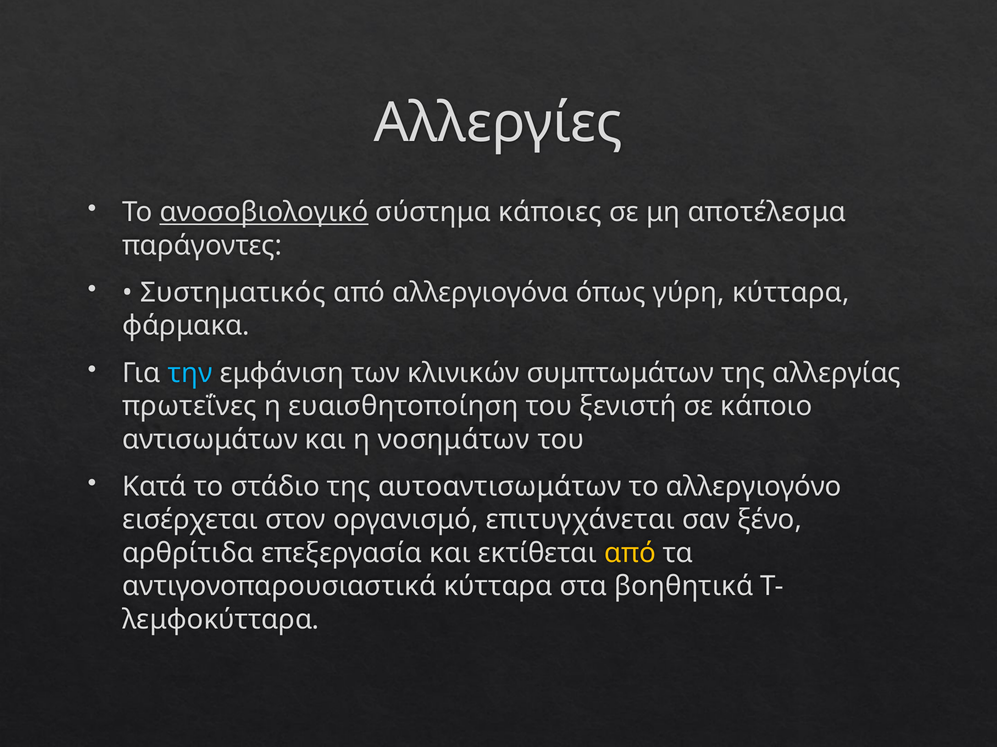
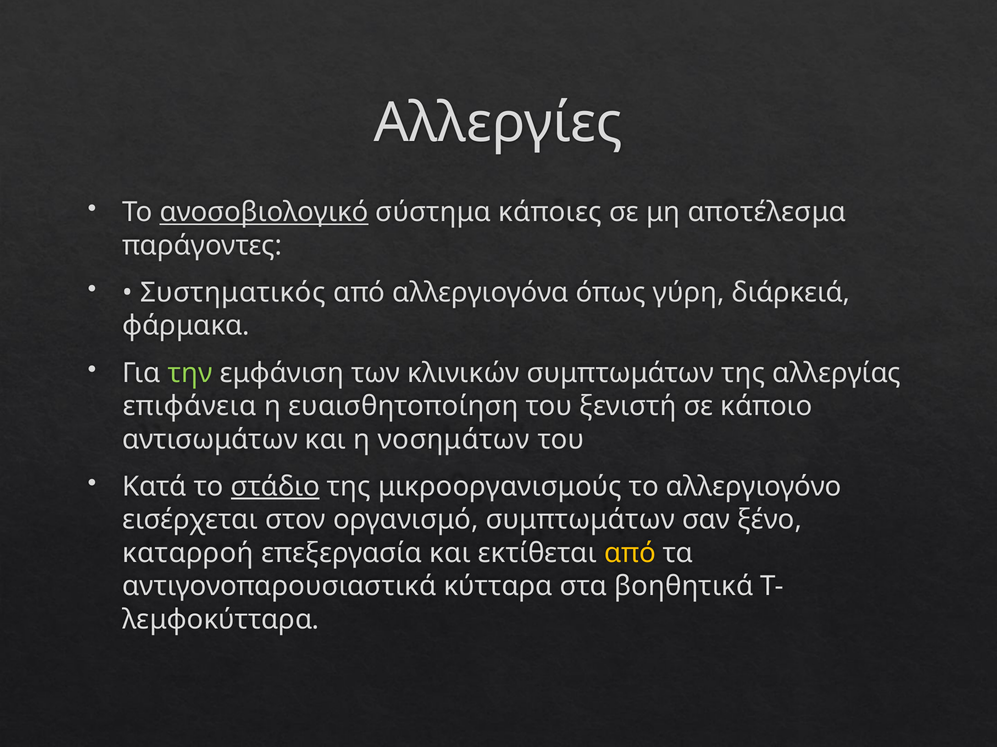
γύρη κύτταρα: κύτταρα -> διάρκειά (791, 293)
την colour: light blue -> light green (190, 373)
πρωτεΐνες: πρωτεΐνες -> επιφάνεια (189, 407)
στάδιο underline: none -> present (275, 487)
αυτοαντισωμάτων: αυτοαντισωμάτων -> μικροοργανισμούς (500, 487)
οργανισμό επιτυγχάνεται: επιτυγχάνεται -> συμπτωμάτων (580, 520)
αρθρίτιδα: αρθρίτιδα -> καταρροή (188, 554)
